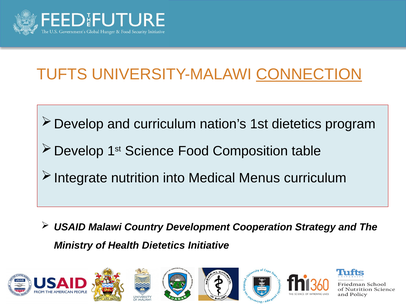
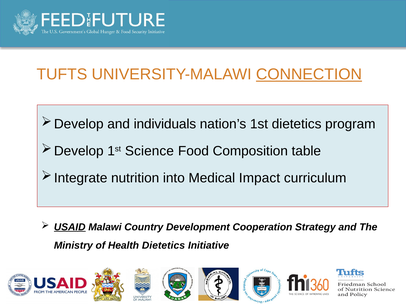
and curriculum: curriculum -> individuals (165, 124)
Menus: Menus -> Impact (259, 178)
USAID underline: none -> present (70, 227)
